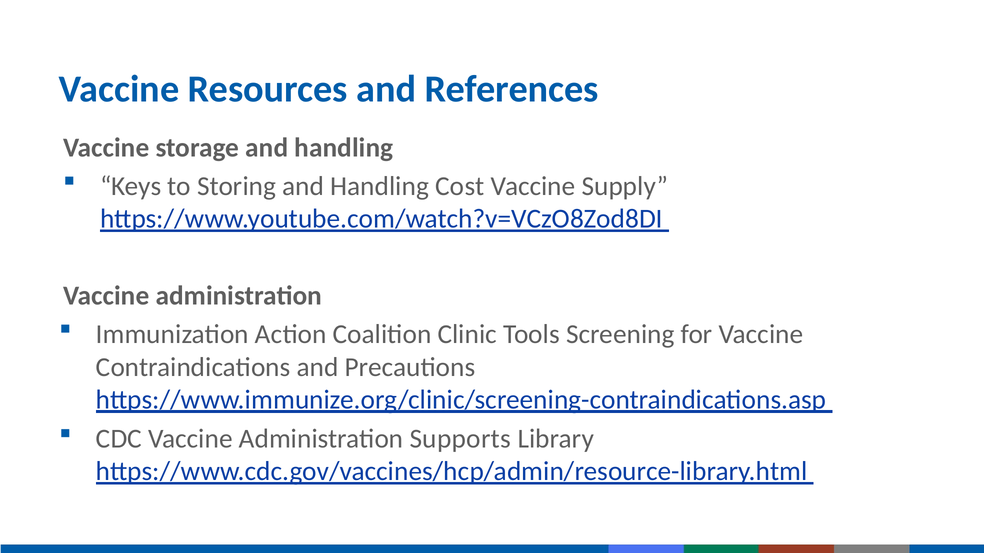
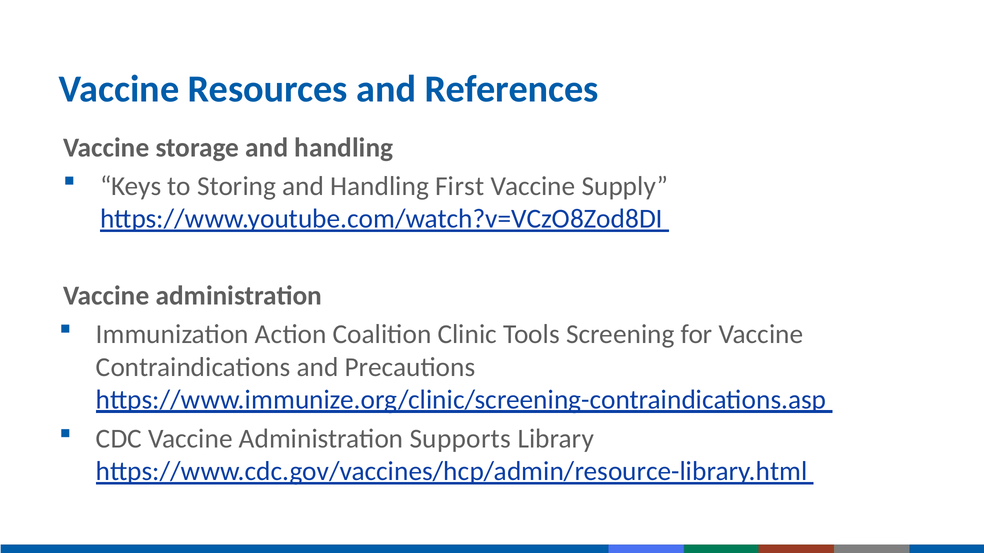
Cost: Cost -> First (460, 186)
